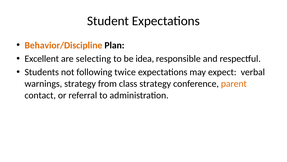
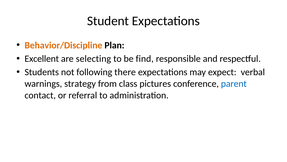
idea: idea -> find (145, 59)
twice: twice -> there (125, 72)
class strategy: strategy -> pictures (155, 83)
parent colour: orange -> blue (234, 83)
